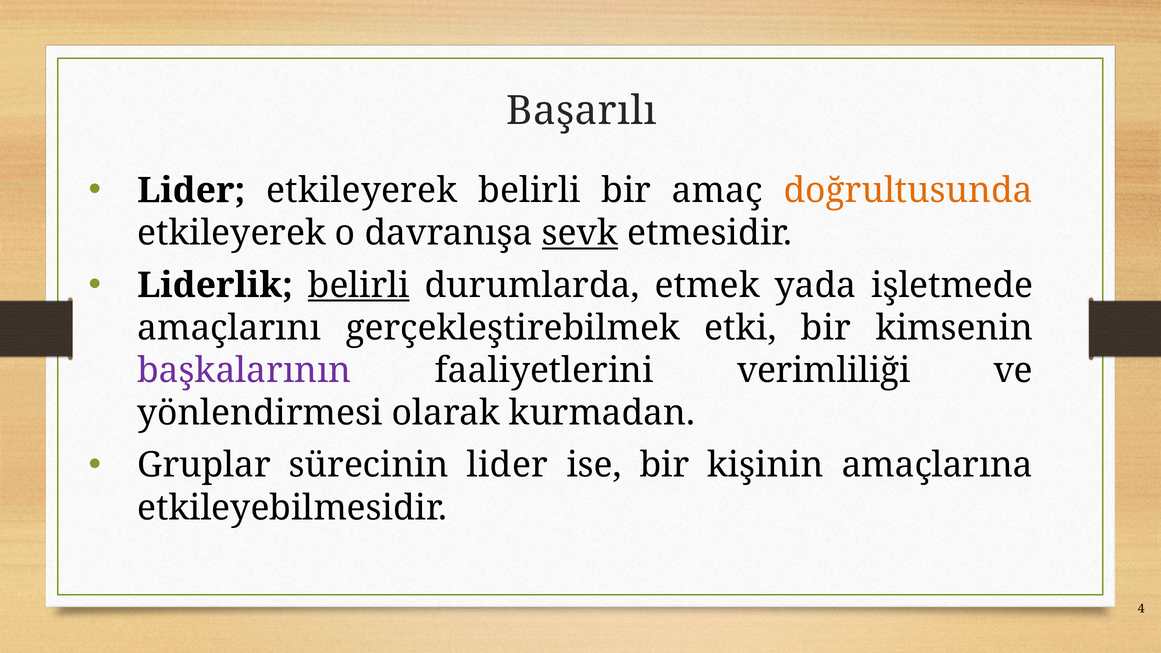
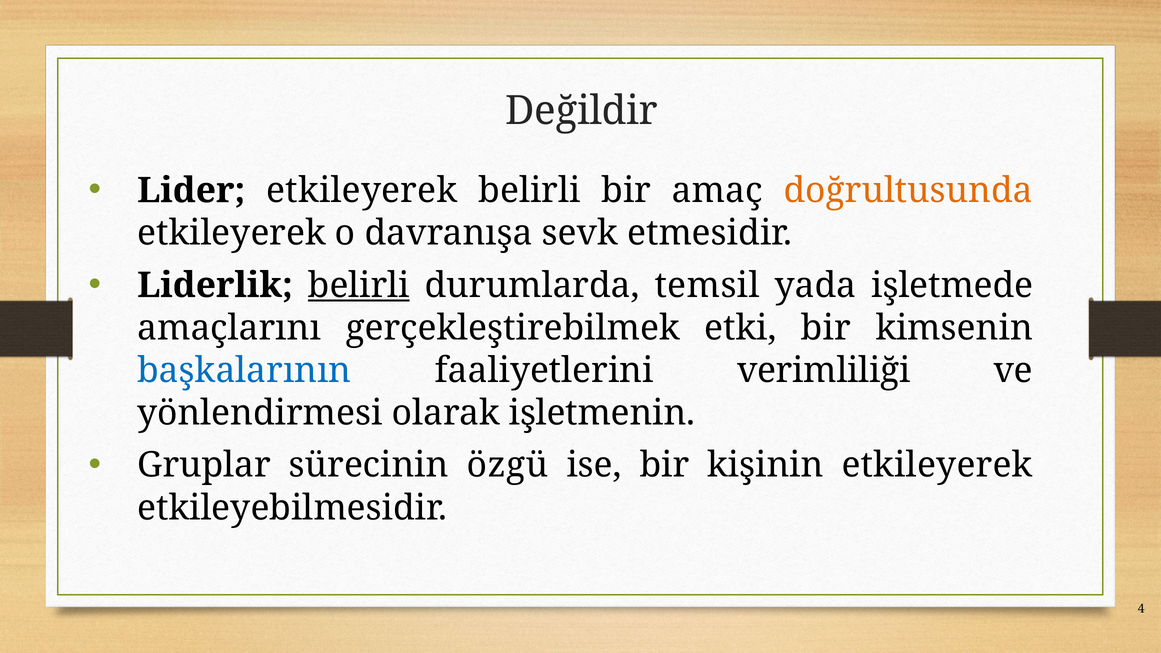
Başarılı: Başarılı -> Değildir (582, 111)
sevk underline: present -> none (580, 233)
etmek: etmek -> temsil (707, 285)
başkalarının colour: purple -> blue (244, 371)
kurmadan: kurmadan -> işletmenin (602, 413)
sürecinin lider: lider -> özgü (508, 465)
kişinin amaçlarına: amaçlarına -> etkileyerek (937, 465)
